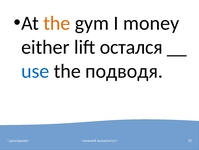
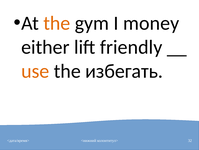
остался: остался -> friendly (131, 47)
use colour: blue -> orange (35, 71)
подводя: подводя -> избегать (124, 71)
